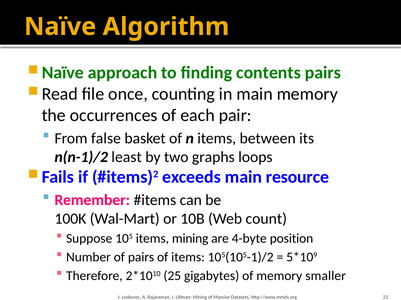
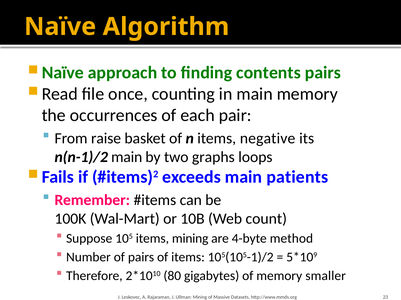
false: false -> raise (106, 139)
between: between -> negative (268, 139)
n(n-1)/2 least: least -> main (127, 157)
resource: resource -> patients (297, 177)
position: position -> method (291, 239)
25: 25 -> 80 (172, 276)
